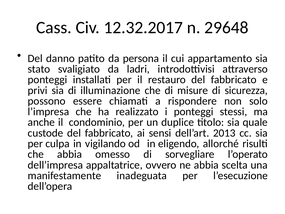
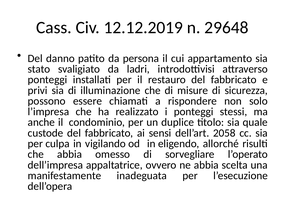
12.32.2017: 12.32.2017 -> 12.12.2019 (143, 28)
2013: 2013 -> 2058 (224, 133)
